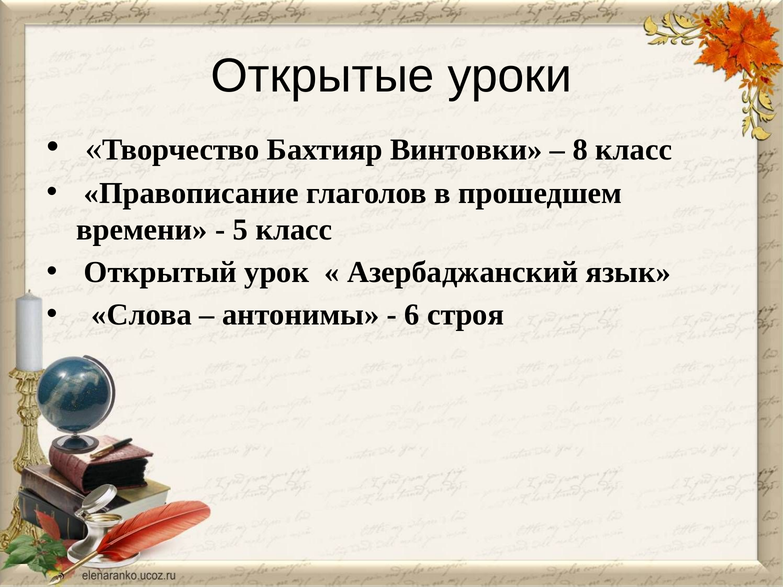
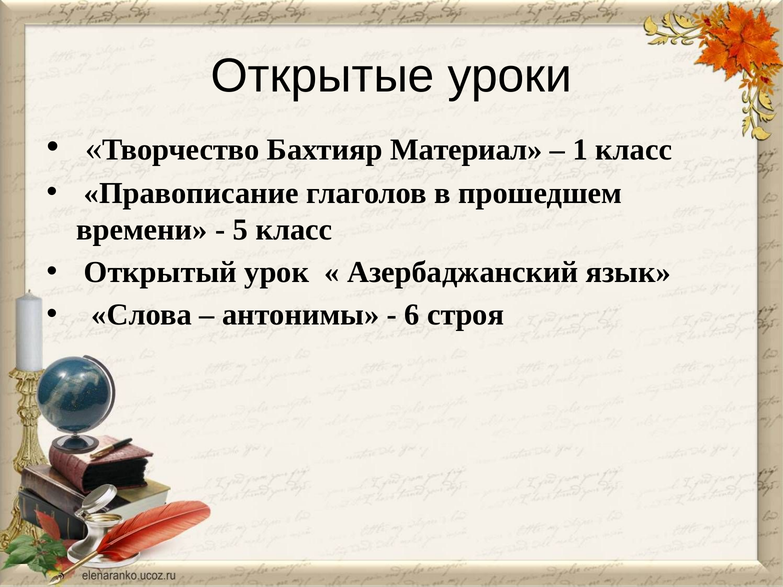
Винтовки: Винтовки -> Материал (466, 150)
8: 8 -> 1 (580, 150)
